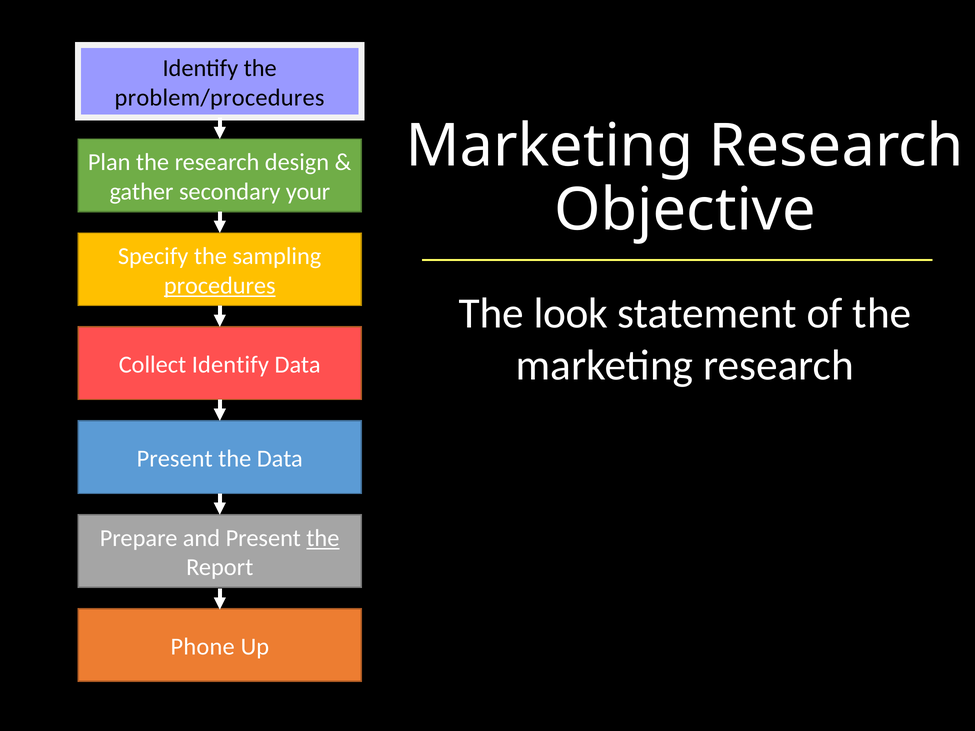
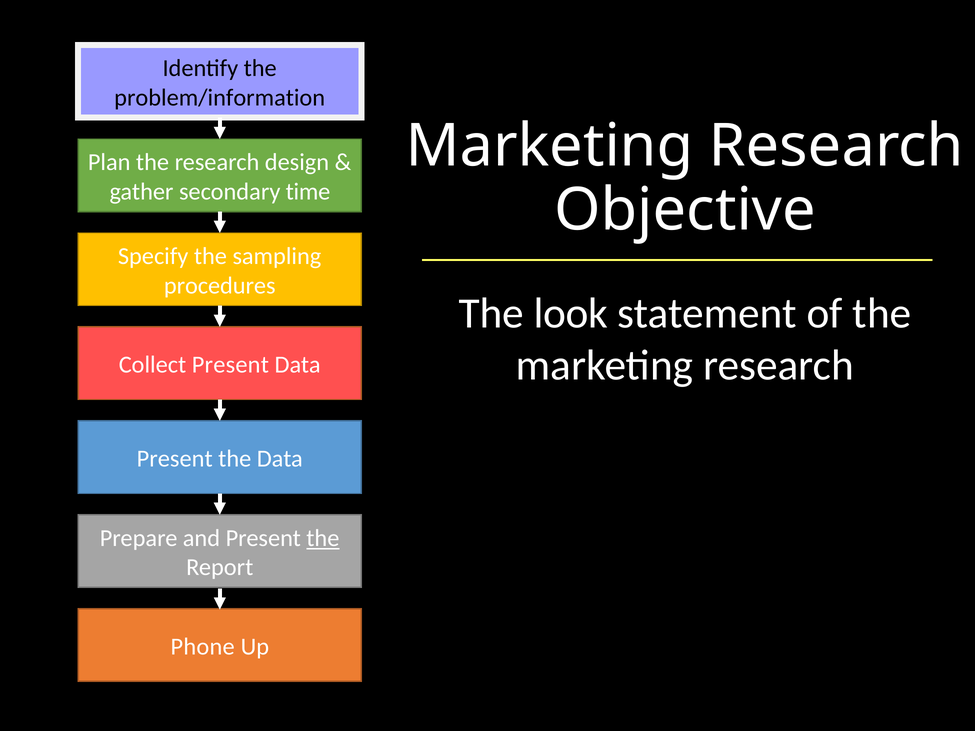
problem/procedures: problem/procedures -> problem/information (220, 98)
your: your -> time (308, 192)
procedures underline: present -> none (220, 286)
Collect Identify: Identify -> Present (230, 365)
